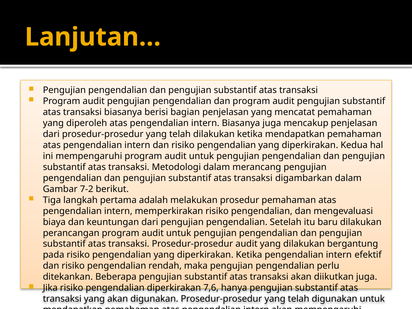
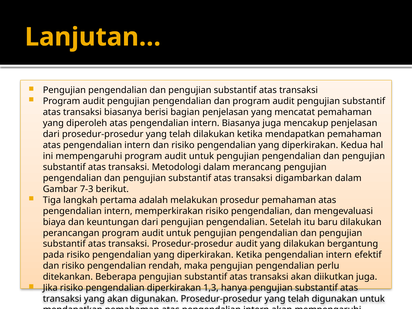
7-2: 7-2 -> 7-3 (87, 189)
7,6: 7,6 -> 1,3 (211, 288)
